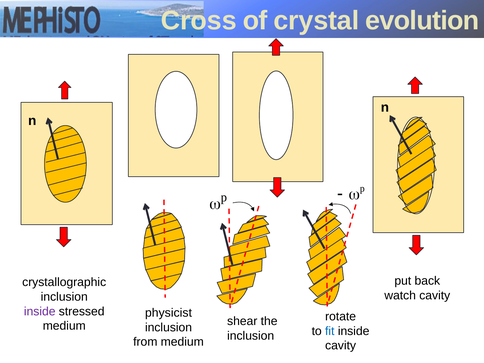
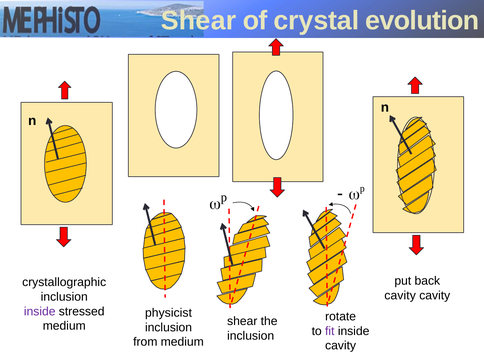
Cross: Cross -> Shear (199, 21)
watch: watch -> cavity (400, 295)
fit colour: blue -> purple (330, 331)
